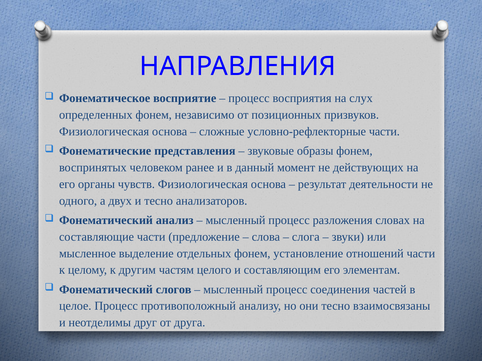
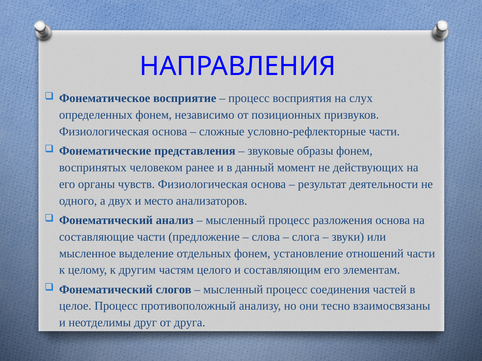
и тесно: тесно -> место (159, 201)
разложения словах: словах -> основа (393, 220)
